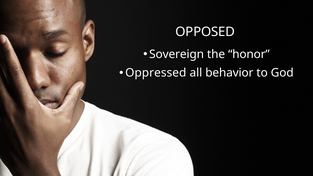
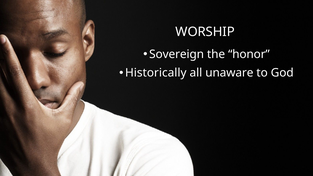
OPPOSED: OPPOSED -> WORSHIP (205, 32)
Oppressed: Oppressed -> Historically (156, 73)
behavior: behavior -> unaware (229, 73)
